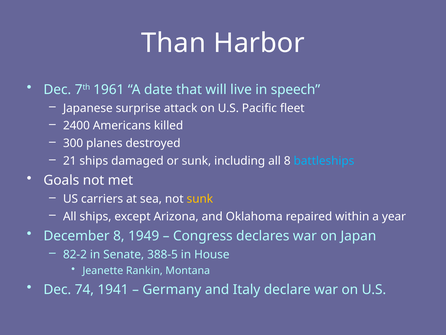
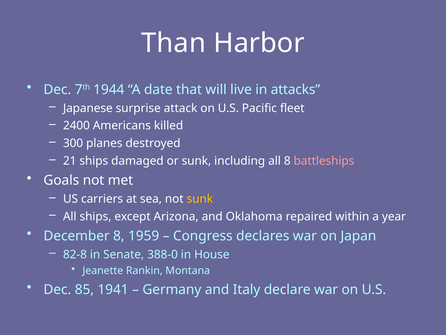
1961: 1961 -> 1944 (109, 89)
speech: speech -> attacks (295, 89)
battleships colour: light blue -> pink (324, 161)
1949: 1949 -> 1959 (144, 236)
82-2: 82-2 -> 82-8 (75, 254)
388-5: 388-5 -> 388-0 (163, 254)
74: 74 -> 85 (84, 289)
